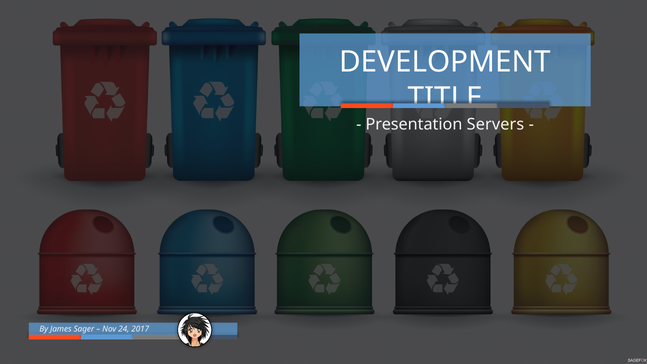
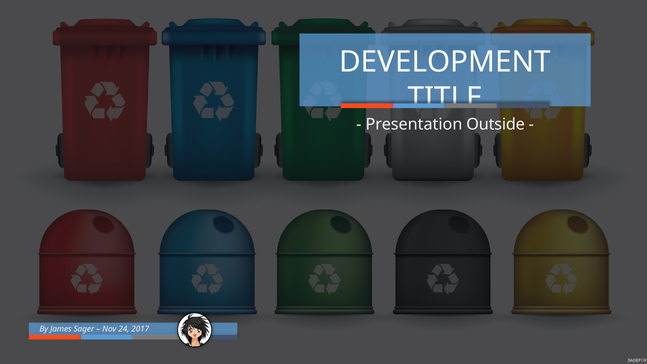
Servers: Servers -> Outside (496, 124)
